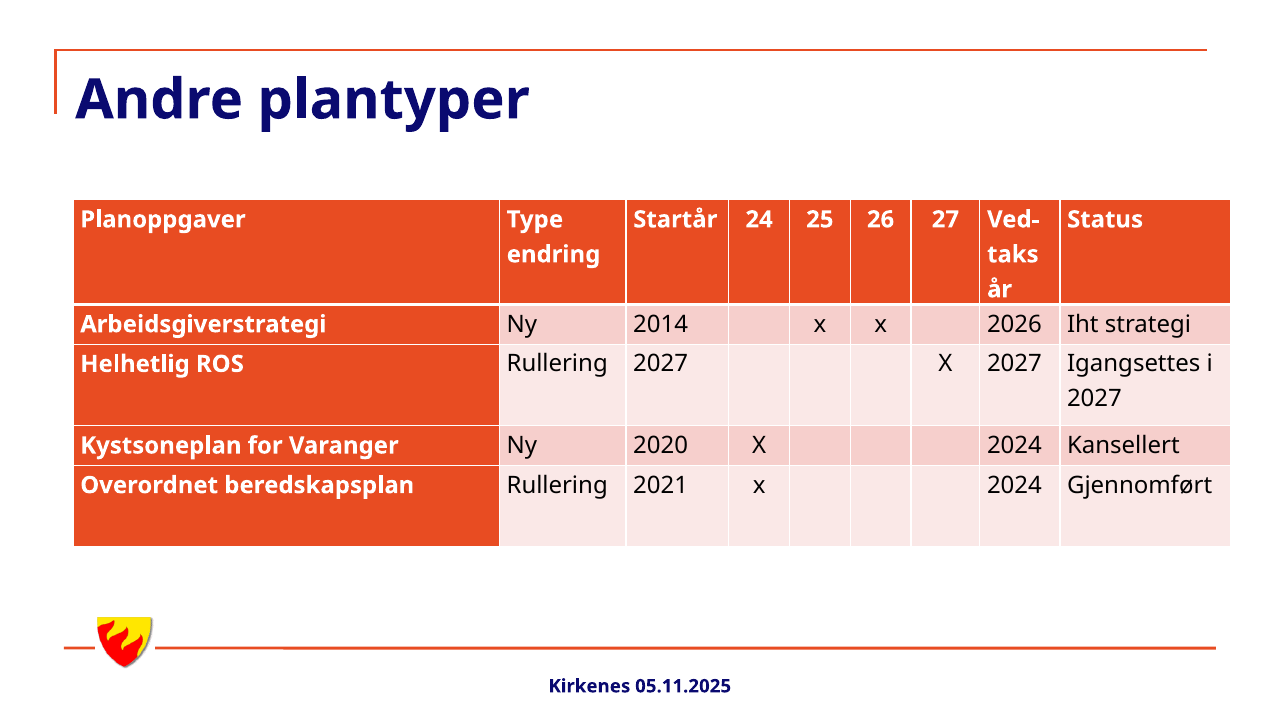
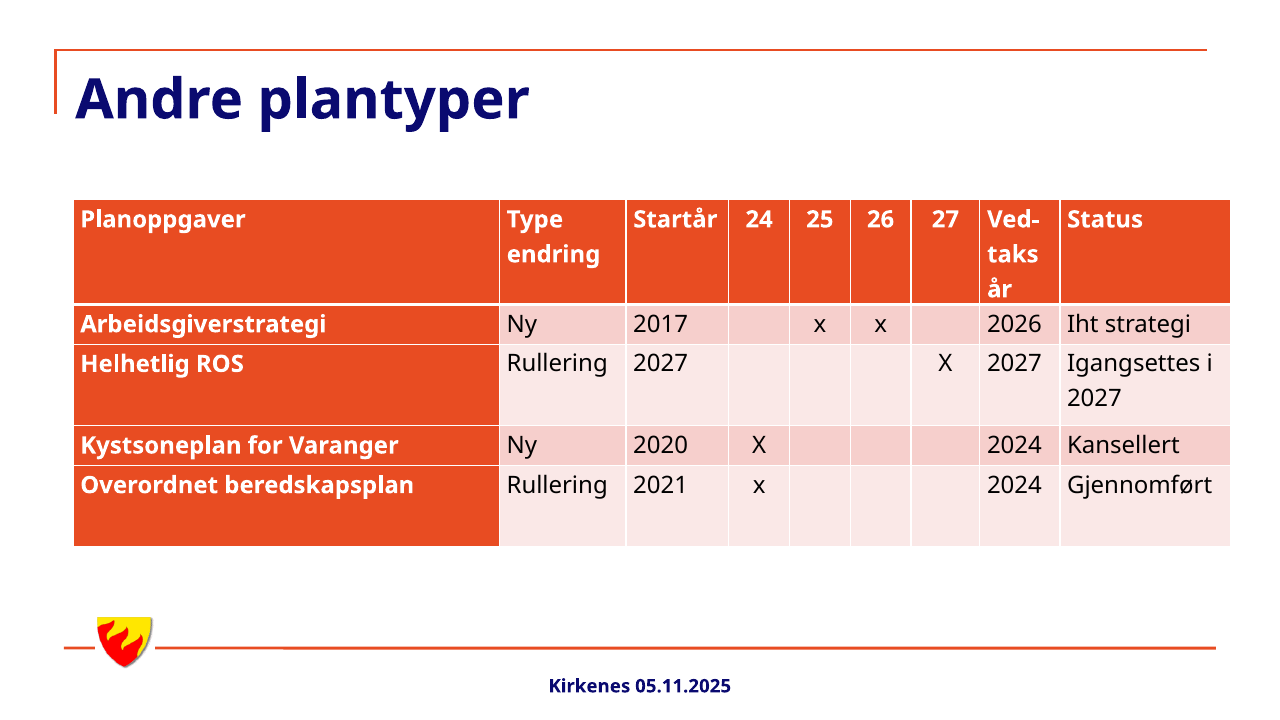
2014: 2014 -> 2017 (661, 324)
